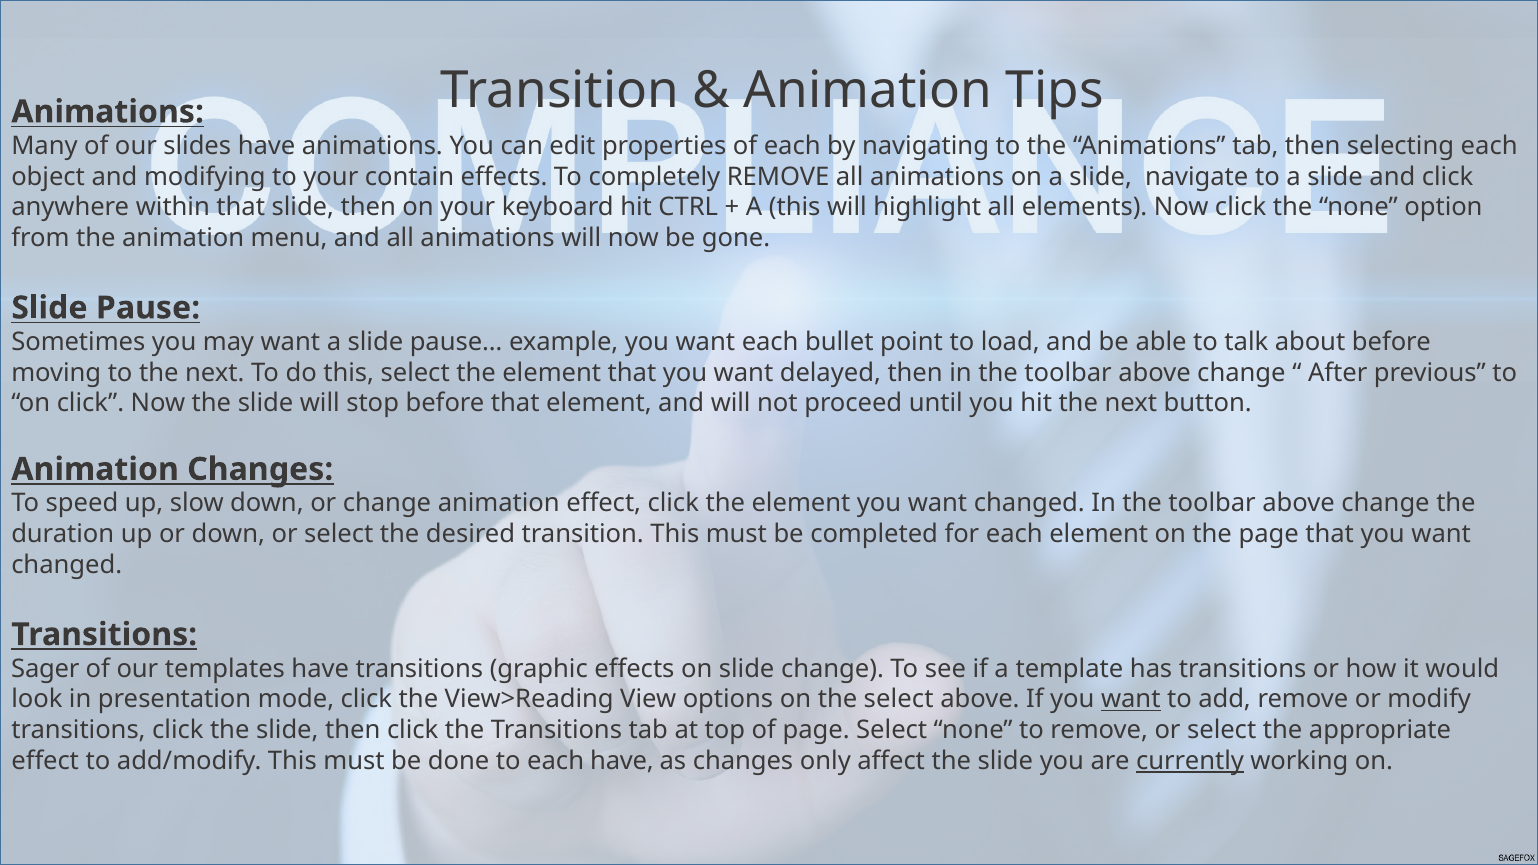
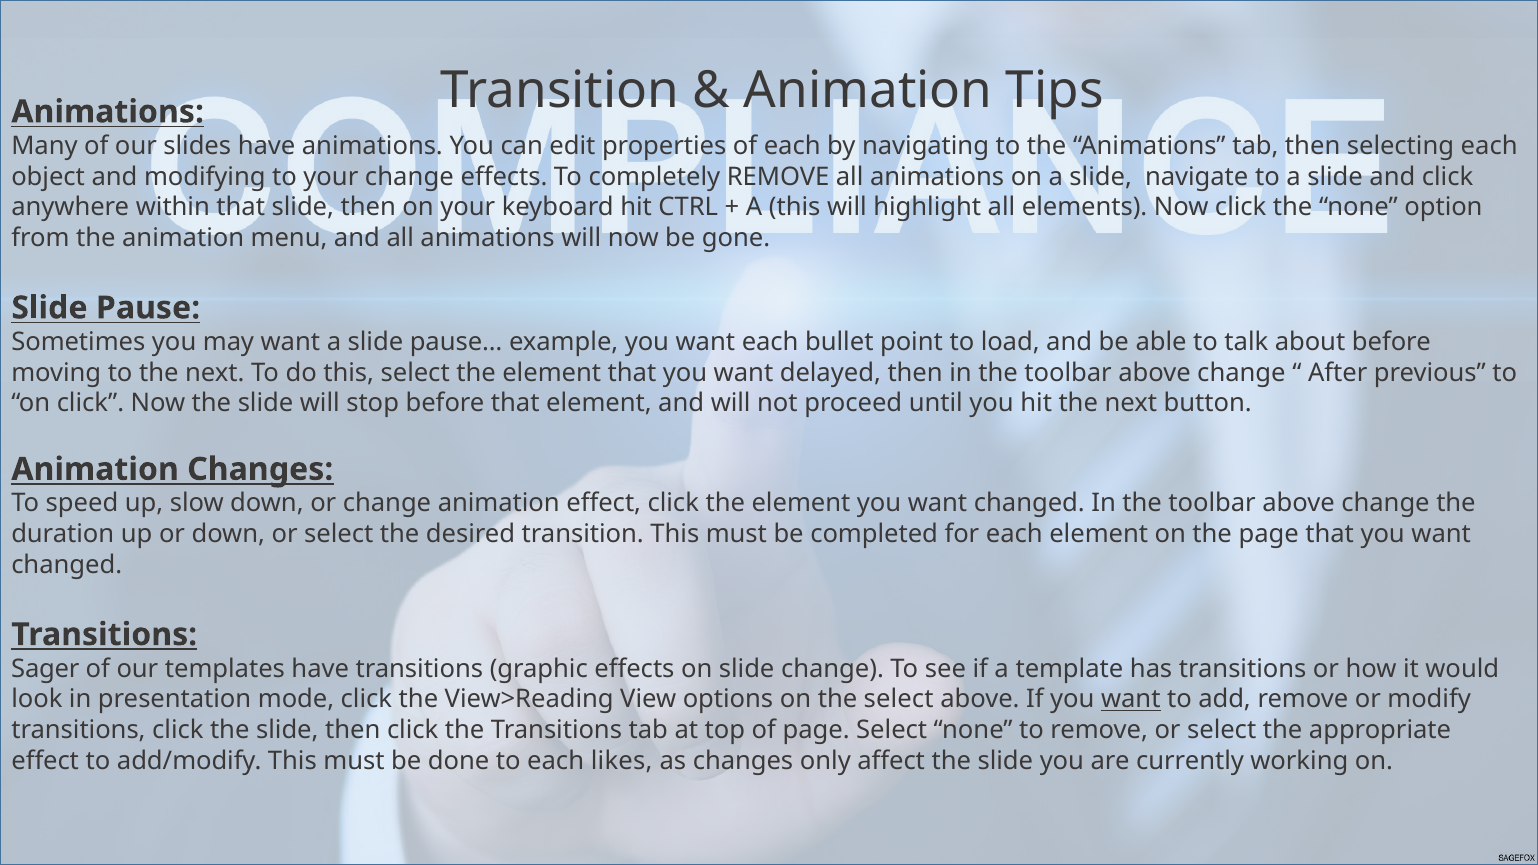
your contain: contain -> change (409, 177)
each have: have -> likes (622, 761)
currently underline: present -> none (1190, 761)
